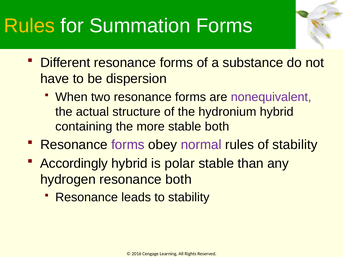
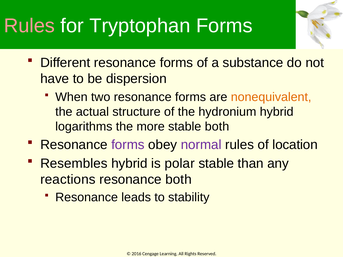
Rules colour: yellow -> pink (29, 26)
Summation: Summation -> Tryptophan (140, 26)
nonequivalent colour: purple -> orange (271, 97)
containing: containing -> logarithms (84, 127)
of stability: stability -> location (295, 145)
Accordingly: Accordingly -> Resembles (74, 164)
hydrogen: hydrogen -> reactions (68, 180)
